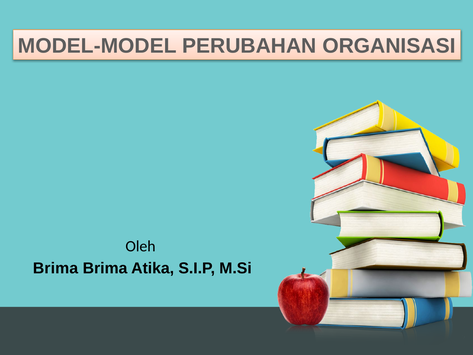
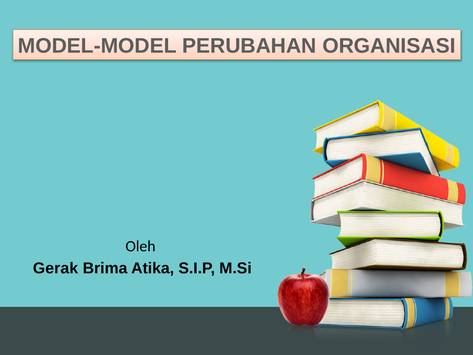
Brima: Brima -> Gerak (56, 268)
